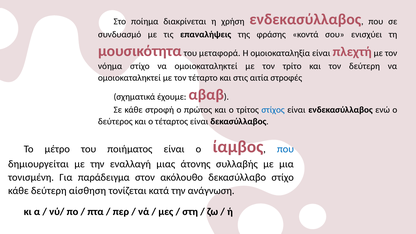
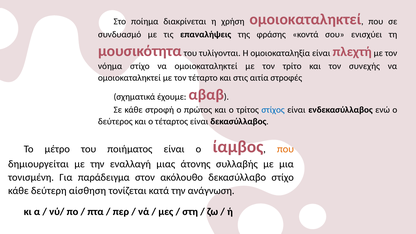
χρήση ενδεκασύλλαβος: ενδεκασύλλαβος -> ομοιοκαταληκτεί (305, 19)
μεταφορά: μεταφορά -> τυλίγονται (220, 53)
τον δεύτερη: δεύτερη -> συνεχής (364, 66)
που colour: blue -> orange (285, 149)
